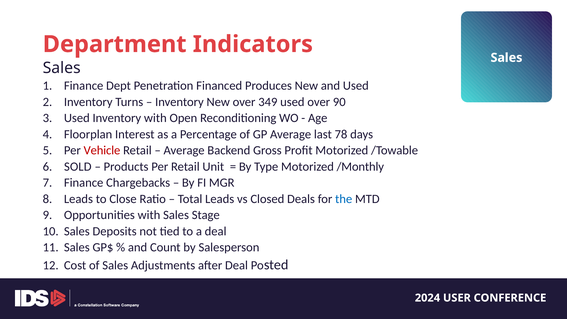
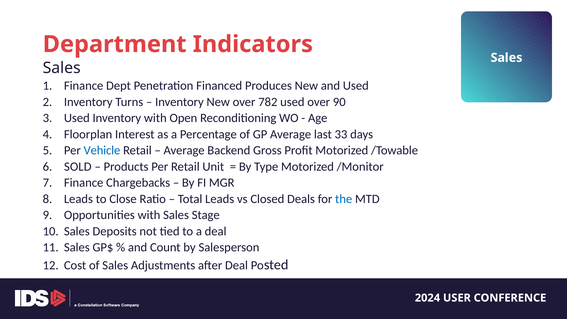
349: 349 -> 782 (268, 102)
78: 78 -> 33 (341, 134)
Vehicle colour: red -> blue (102, 150)
/Monthly: /Monthly -> /Monitor (360, 167)
